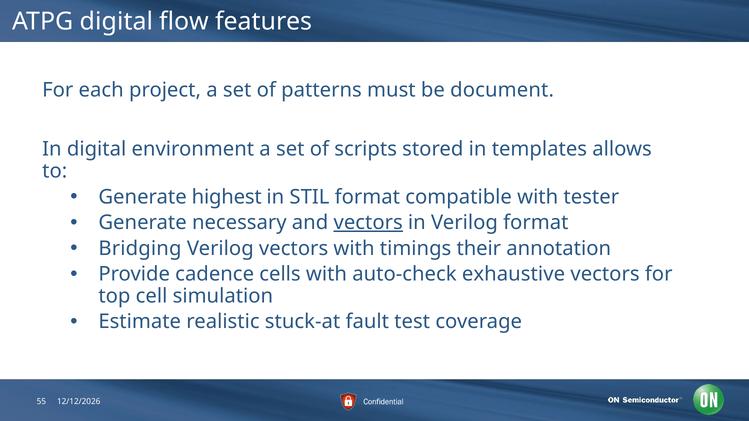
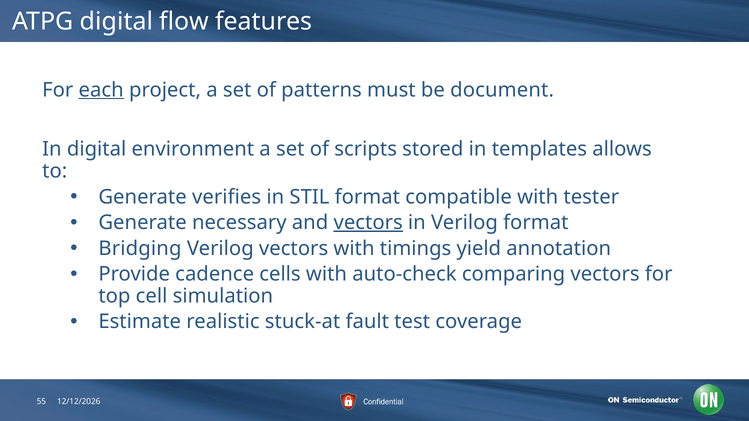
each underline: none -> present (101, 90)
highest: highest -> verifies (227, 197)
their: their -> yield (479, 249)
exhaustive: exhaustive -> comparing (514, 274)
